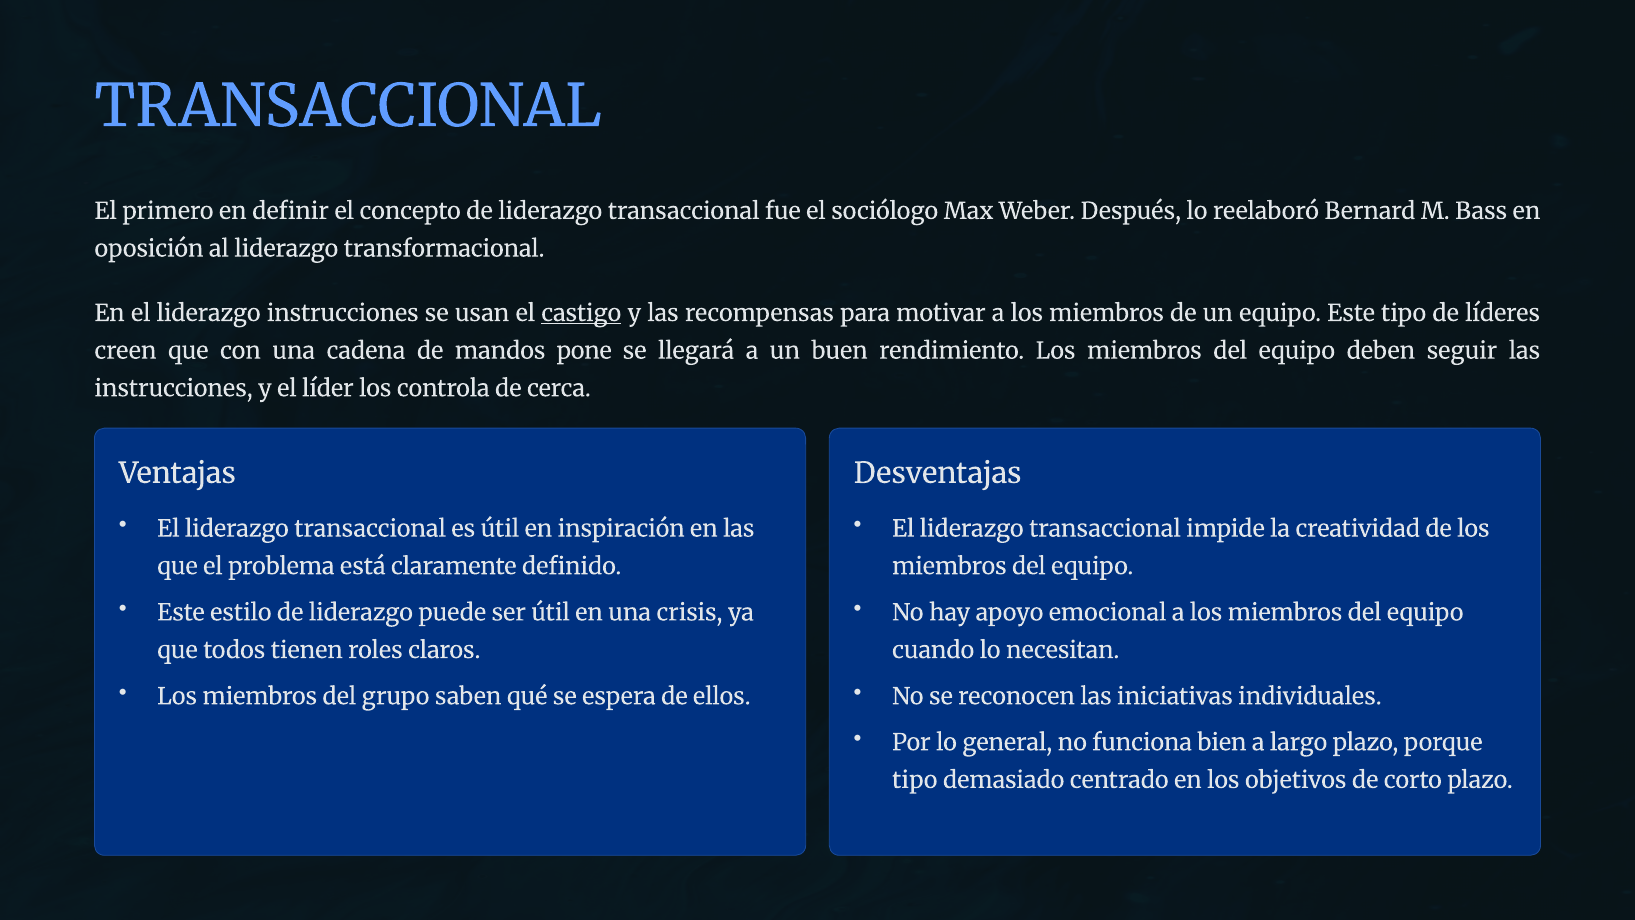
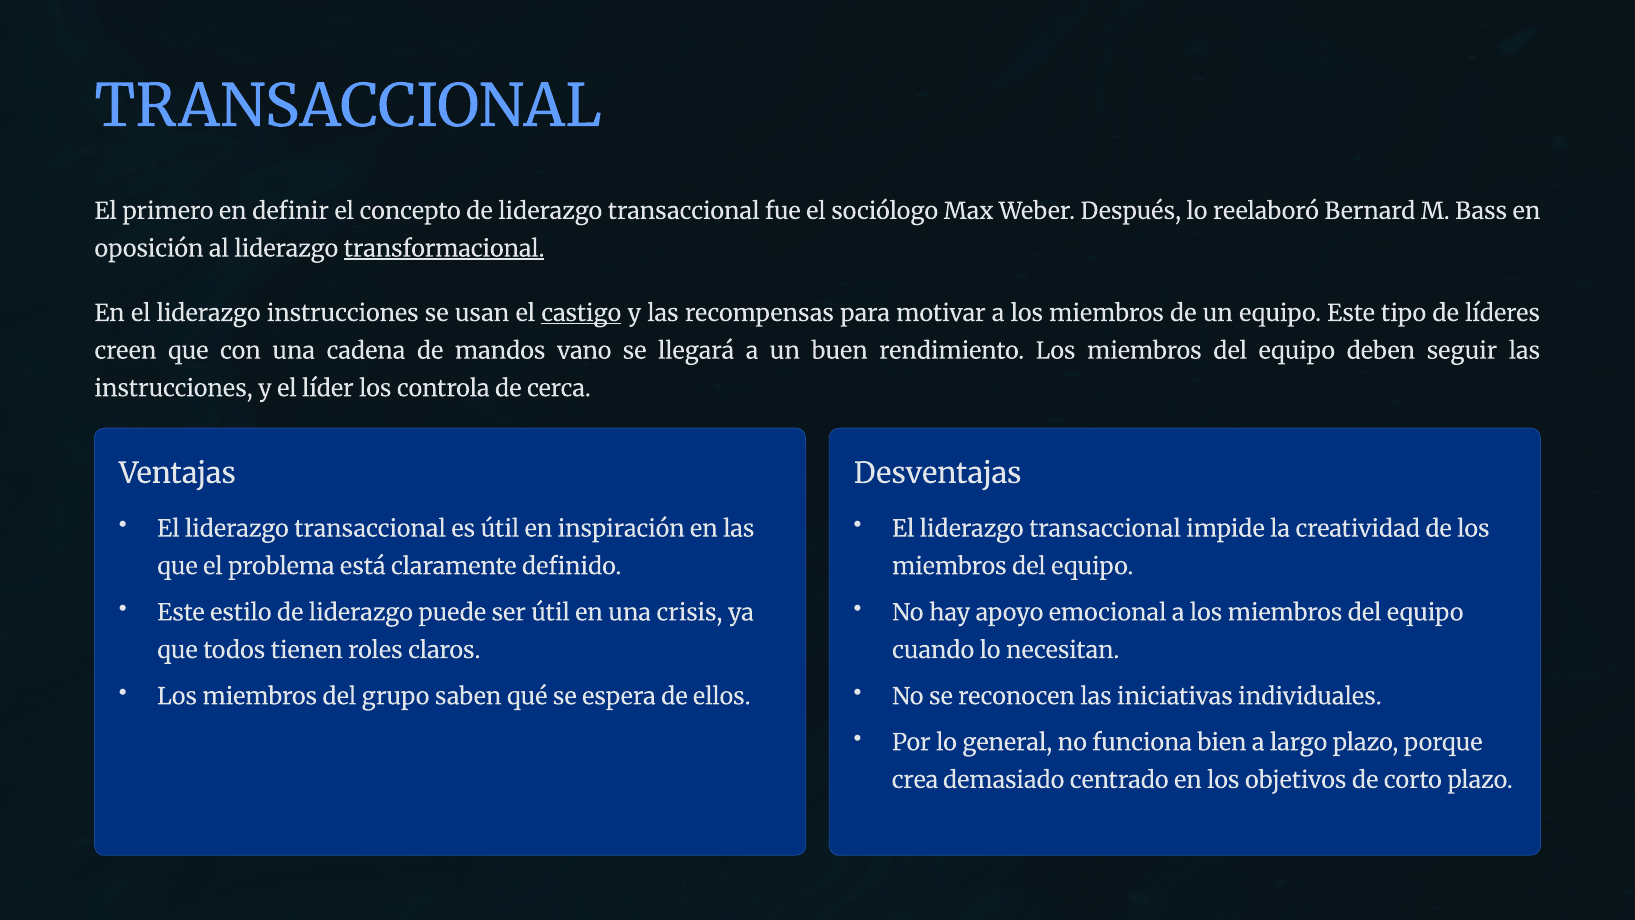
transformacional underline: none -> present (444, 249)
pone: pone -> vano (584, 351)
tipo: tipo -> crea (915, 780)
